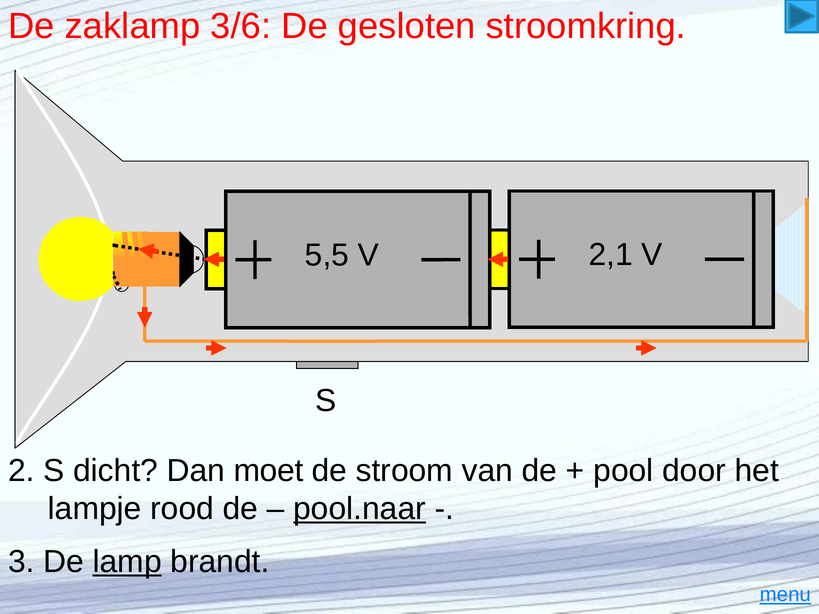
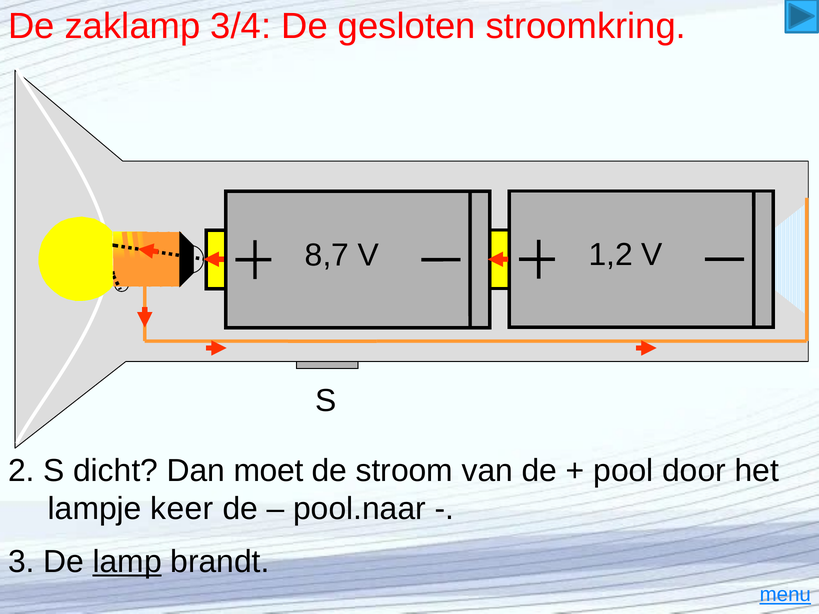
3/6: 3/6 -> 3/4 (241, 26)
2,1: 2,1 -> 1,2 (611, 255)
5,5: 5,5 -> 8,7 (327, 255)
rood: rood -> keer (182, 509)
pool.naar underline: present -> none (360, 509)
